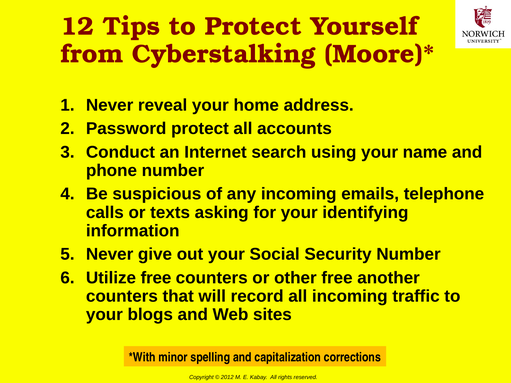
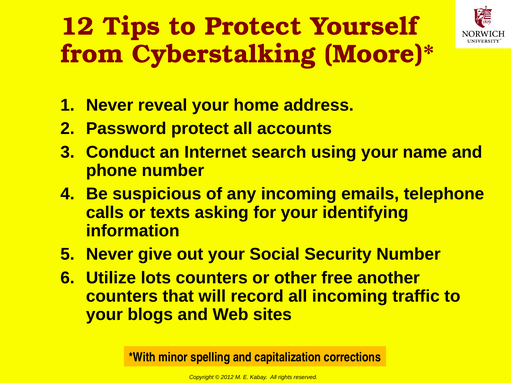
Utilize free: free -> lots (156, 278)
